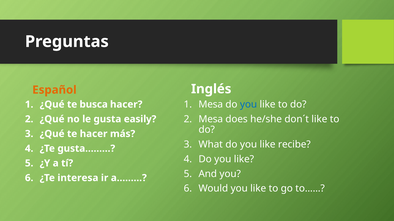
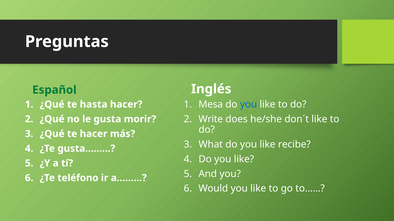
Español colour: orange -> green (54, 90)
busca: busca -> hasta (94, 105)
Mesa: Mesa -> Write (211, 119)
easily: easily -> morir (140, 119)
interesa: interesa -> teléfono (78, 178)
